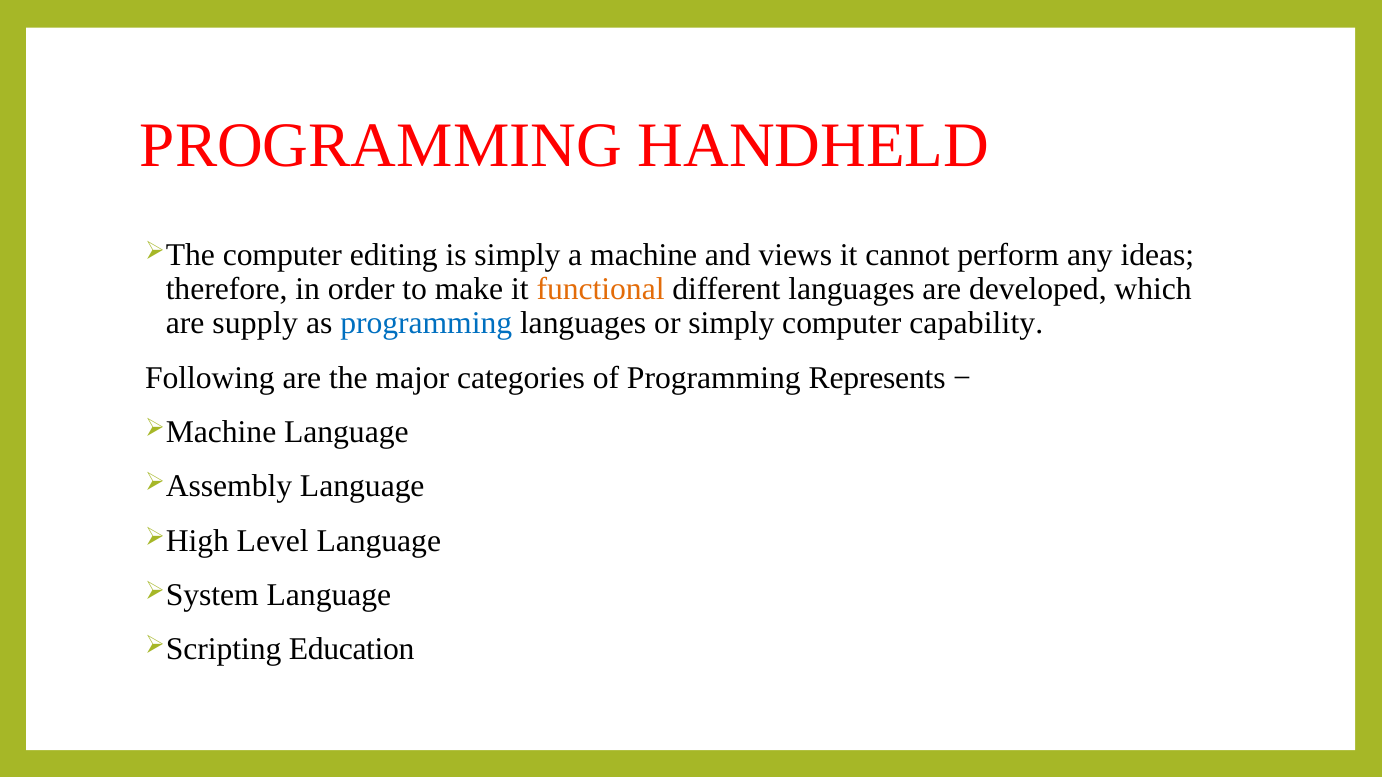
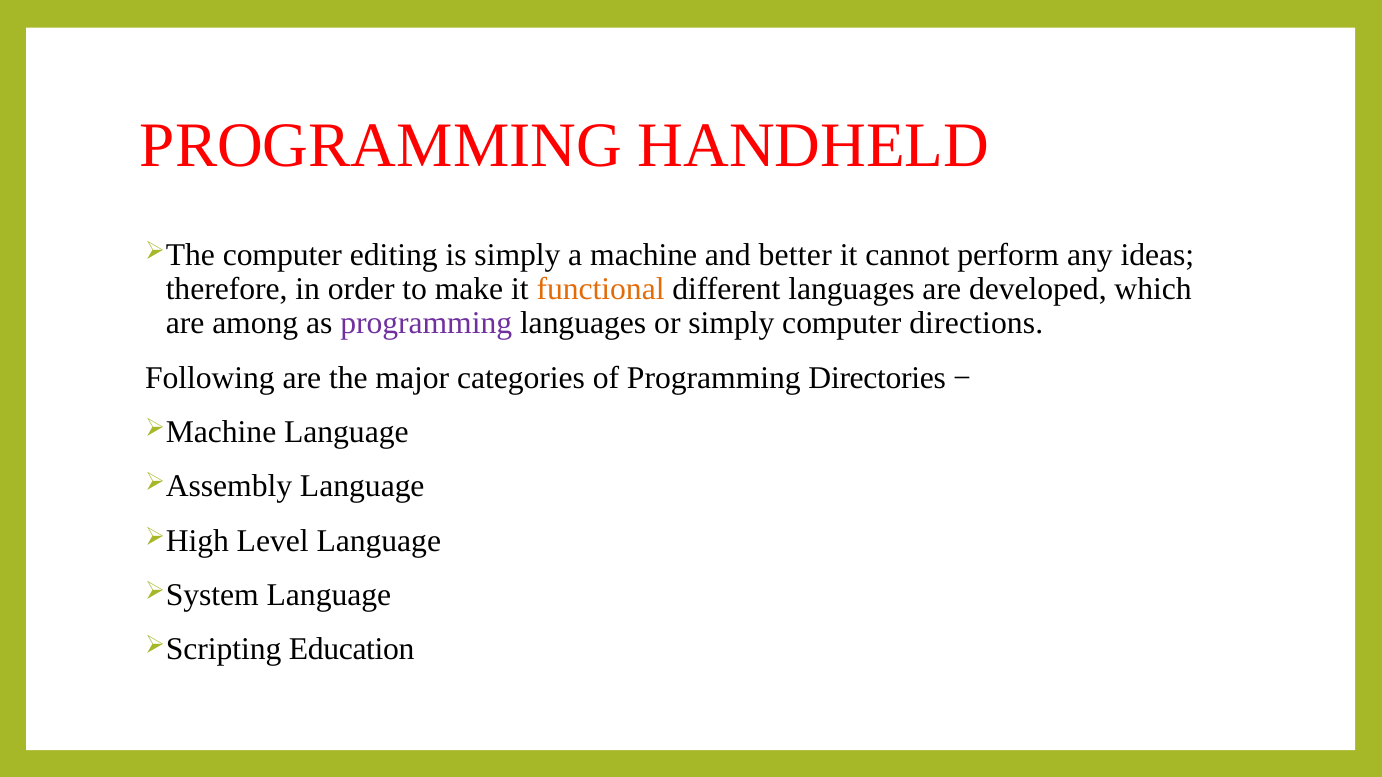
views: views -> better (795, 255)
supply: supply -> among (255, 324)
programming colour: blue -> purple (426, 324)
capability: capability -> directions (976, 324)
Represents: Represents -> Directories (877, 378)
